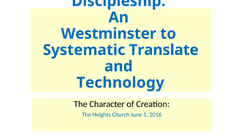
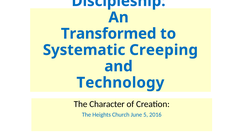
Westminster: Westminster -> Transformed (109, 34)
Translate: Translate -> Creeping (164, 50)
